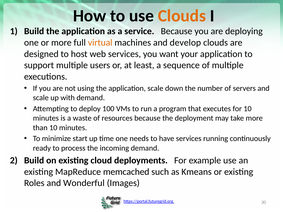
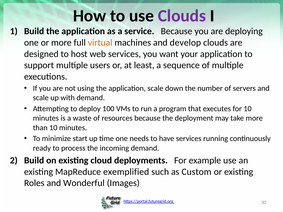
Clouds colour: orange -> purple (182, 16)
memcached: memcached -> exemplified (126, 172)
Kmeans: Kmeans -> Custom (196, 172)
